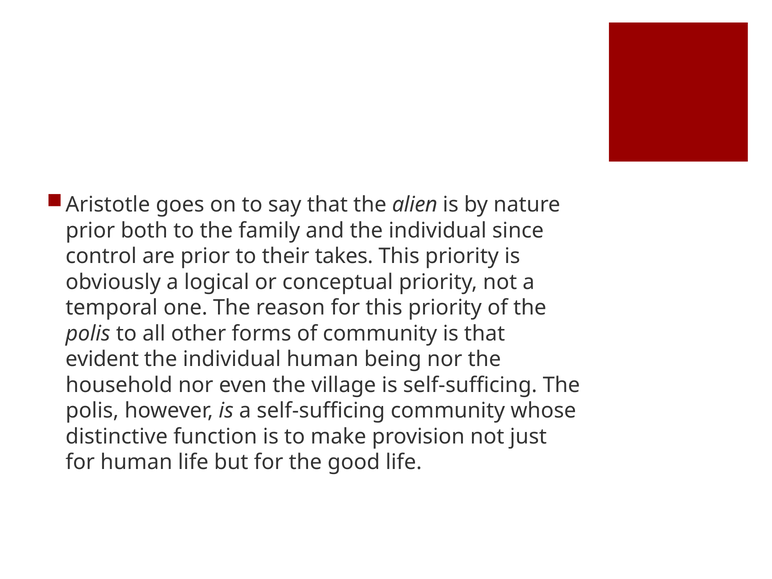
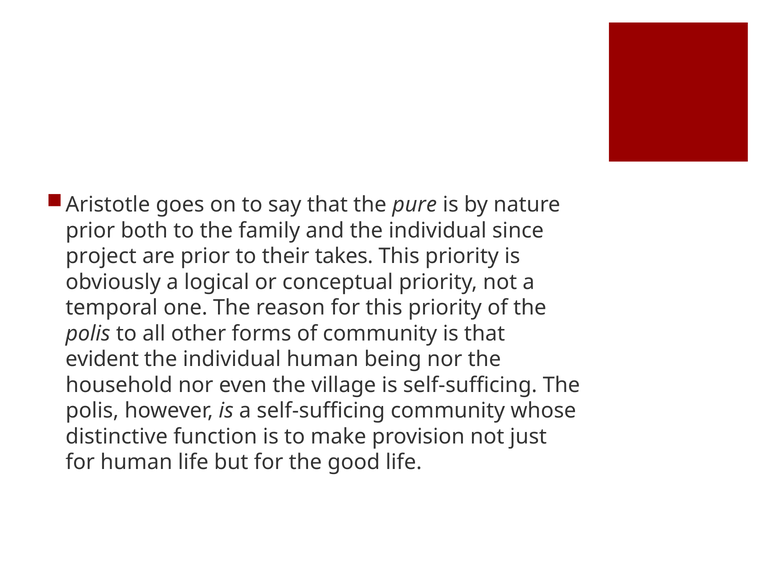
alien: alien -> pure (415, 205)
control: control -> project (101, 256)
